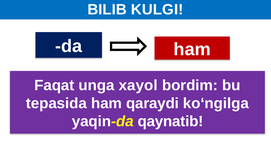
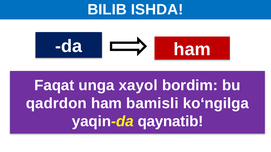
KULGI: KULGI -> ISHDA (157, 10)
tepasida: tepasida -> qadrdon (56, 104)
qaraydi: qaraydi -> bamisli (152, 104)
